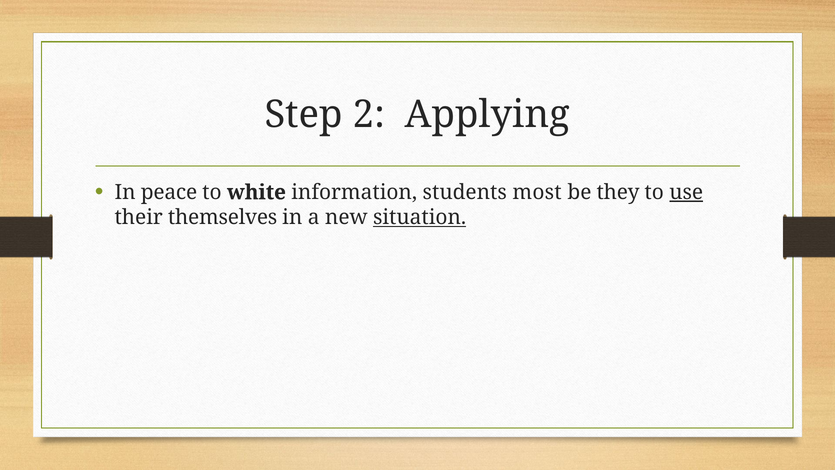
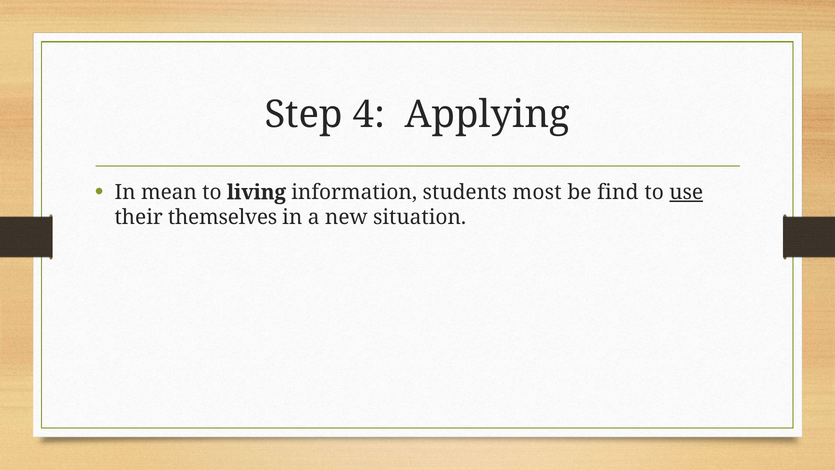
2: 2 -> 4 (369, 115)
peace: peace -> mean (169, 192)
white: white -> living (257, 192)
they: they -> find (618, 192)
situation underline: present -> none (420, 217)
